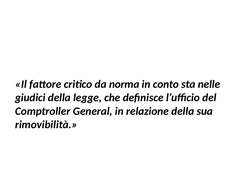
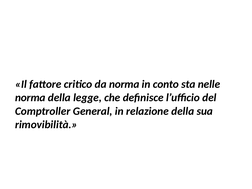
giudici: giudici -> norma (30, 98)
